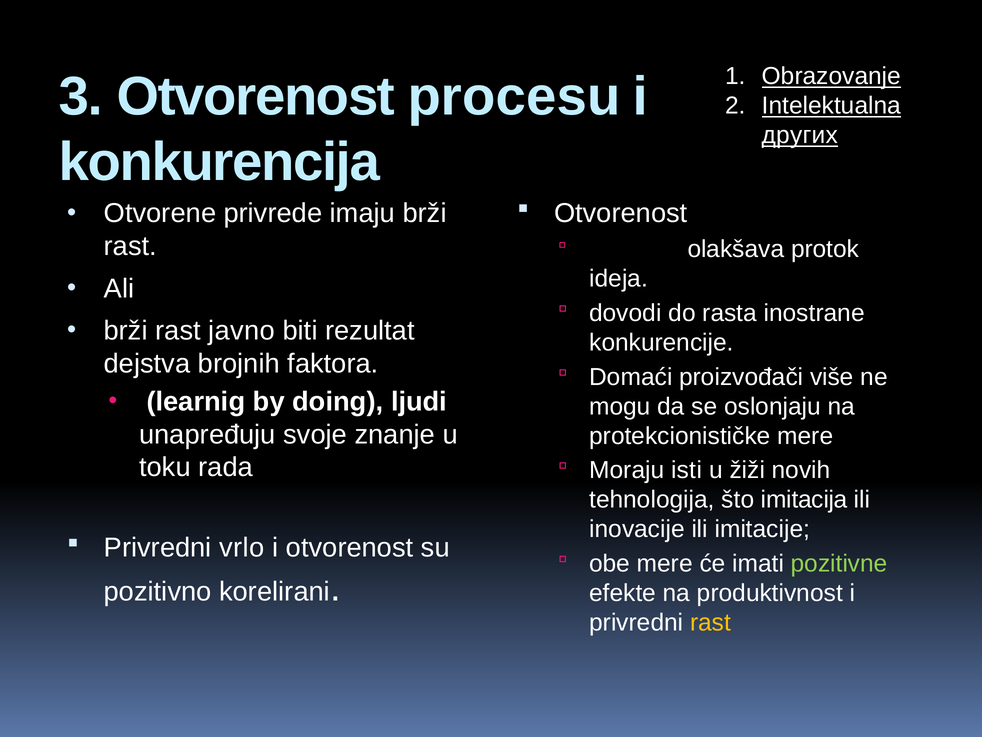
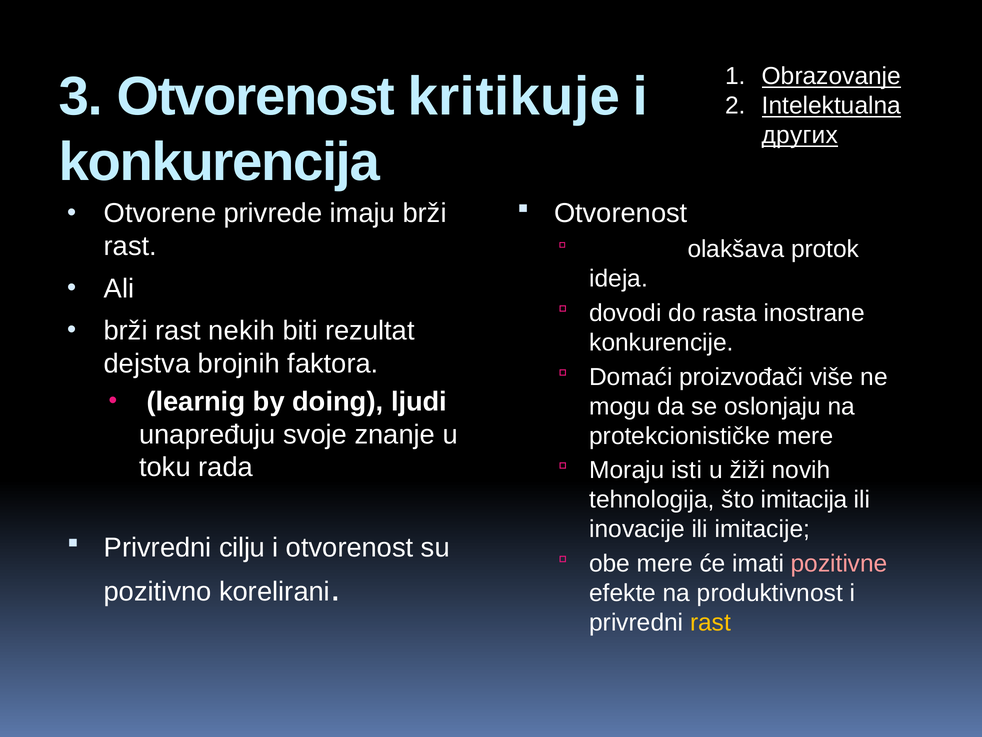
procesu: procesu -> kritikuje (514, 96)
javno: javno -> nekih (242, 331)
vrlo: vrlo -> cilju (242, 548)
pozitivne colour: light green -> pink (839, 563)
